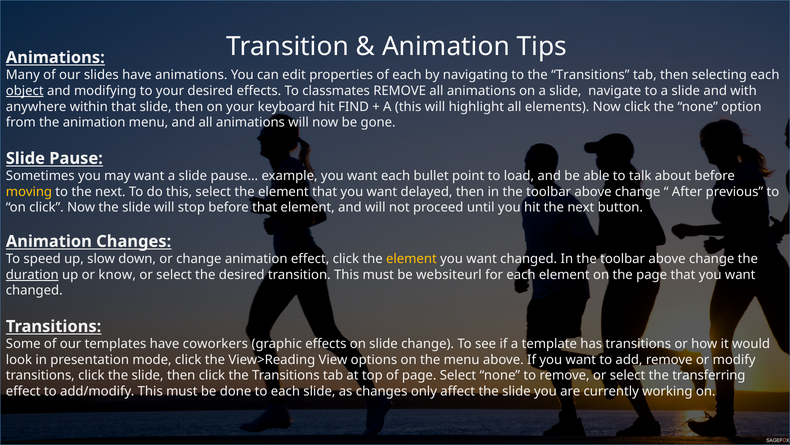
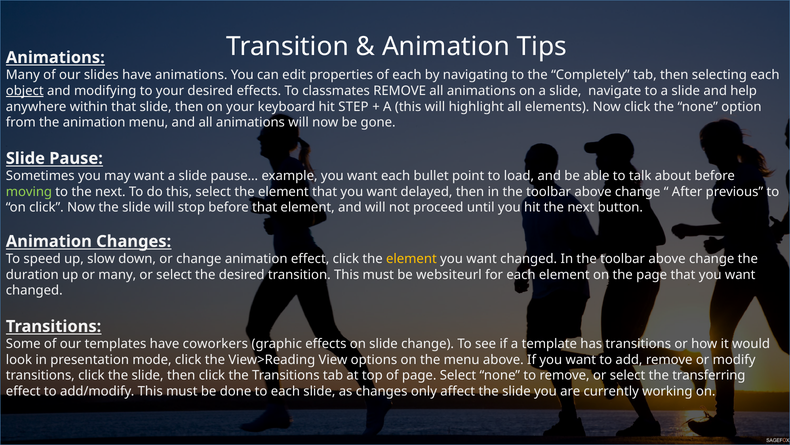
to the Transitions: Transitions -> Completely (590, 75)
with: with -> help (744, 91)
FIND: FIND -> STEP (353, 107)
moving colour: yellow -> light green (29, 191)
duration underline: present -> none (32, 274)
or know: know -> many (117, 274)
